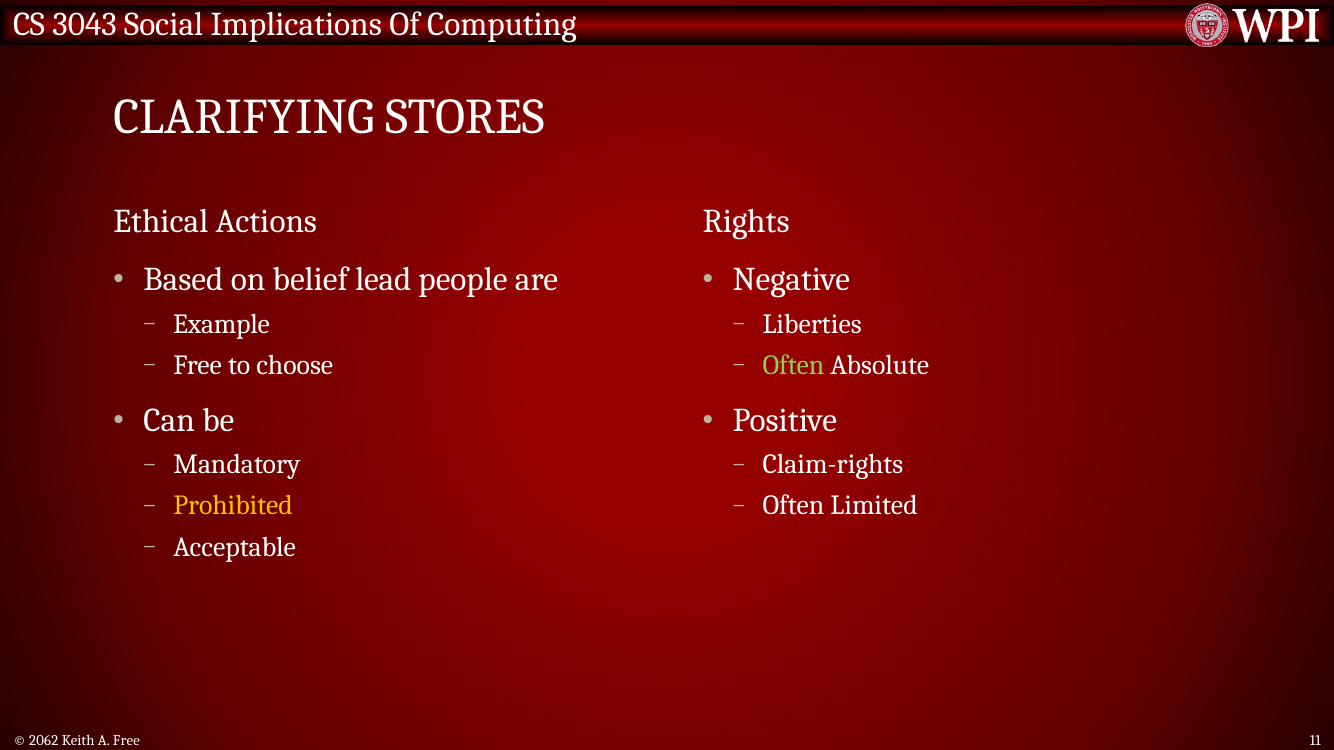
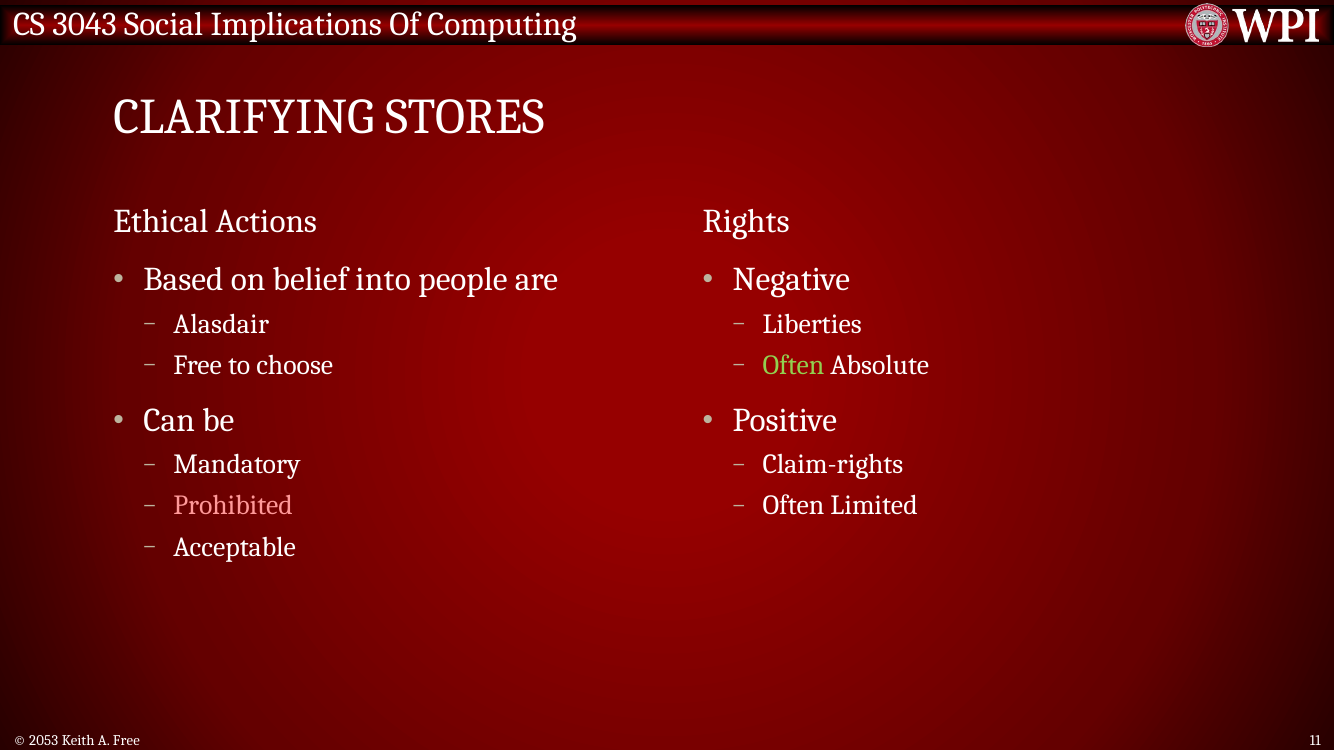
lead: lead -> into (383, 280)
Example: Example -> Alasdair (221, 324)
Prohibited colour: yellow -> pink (233, 506)
2062: 2062 -> 2053 (44, 741)
